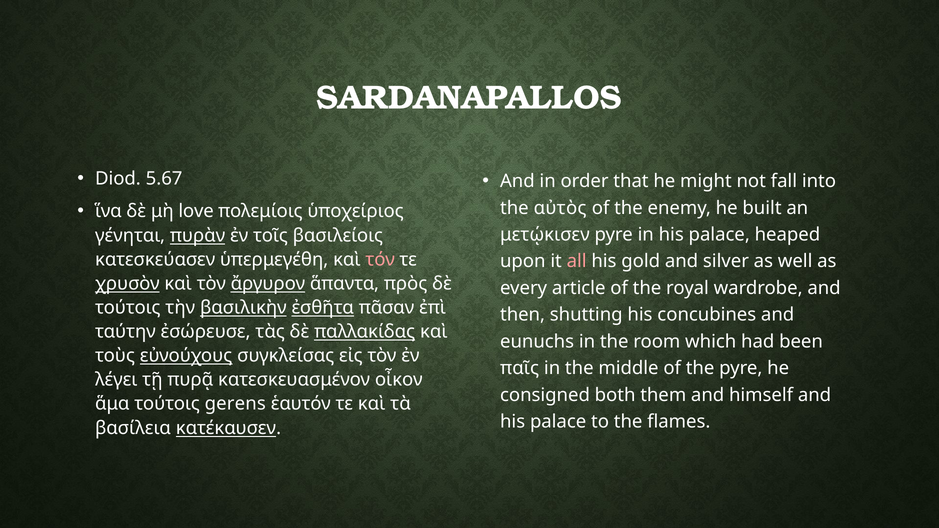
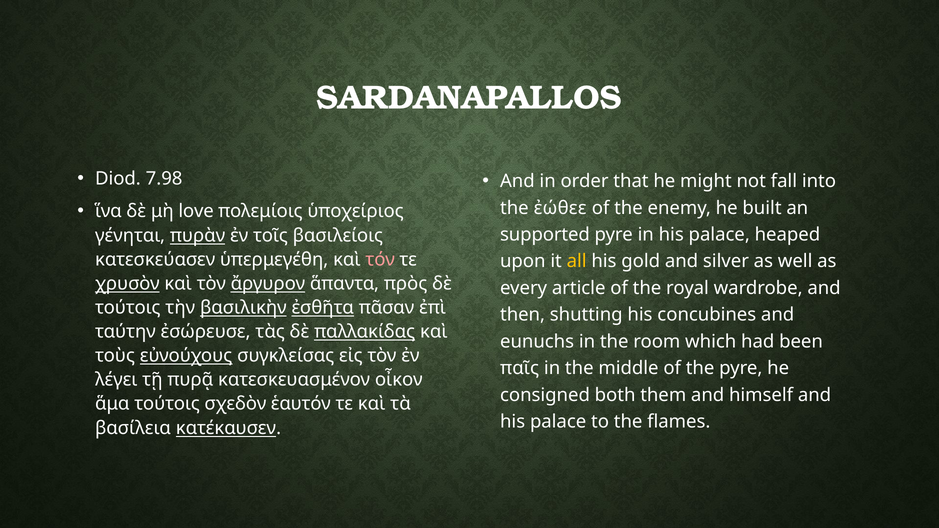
5.67: 5.67 -> 7.98 (164, 179)
αὐτὸς: αὐτὸς -> ἐώθεε (560, 208)
μετῴκισεν: μετῴκισεν -> supported (545, 235)
all colour: pink -> yellow (577, 261)
gerens: gerens -> σχεδὸν (235, 404)
